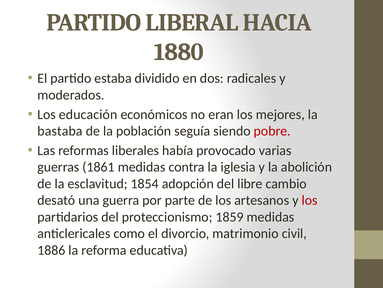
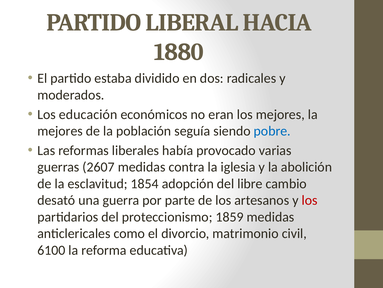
bastaba: bastaba -> mejores (60, 131)
pobre colour: red -> blue (272, 131)
1861: 1861 -> 2607 (99, 167)
1886: 1886 -> 6100 (51, 250)
